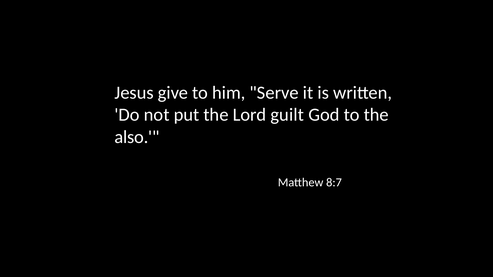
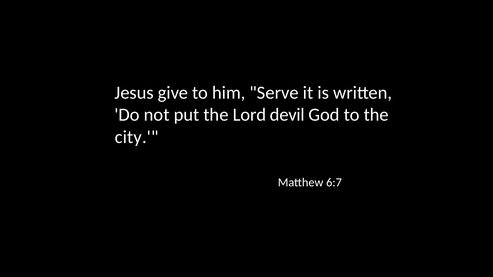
guilt: guilt -> devil (287, 115)
also: also -> city (137, 137)
8:7: 8:7 -> 6:7 (334, 183)
